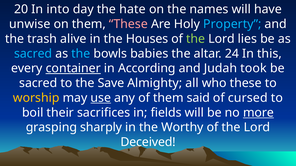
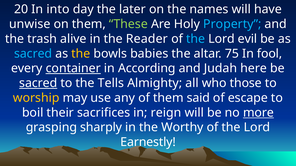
hate: hate -> later (132, 9)
These colour: pink -> light green (128, 24)
Houses: Houses -> Reader (147, 39)
the colour: light green -> light blue (196, 39)
lies: lies -> evil (247, 39)
the colour: light blue -> yellow (81, 54)
24: 24 -> 75 (232, 54)
this: this -> fool (270, 54)
took: took -> here (254, 69)
sacred underline: none -> present (38, 83)
Save: Save -> Tells (111, 83)
who these: these -> those (246, 83)
use underline: present -> none (101, 98)
cursed: cursed -> escape (248, 98)
fields: fields -> reign (166, 113)
Deceived: Deceived -> Earnestly (148, 143)
